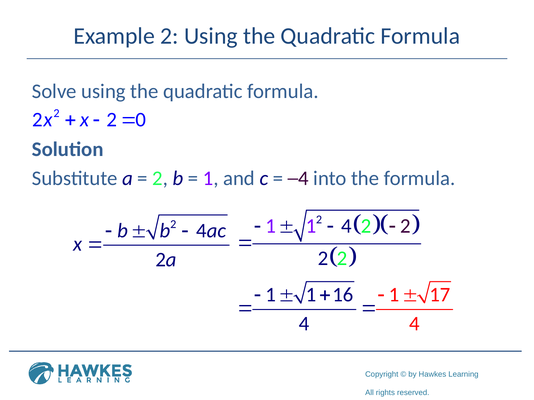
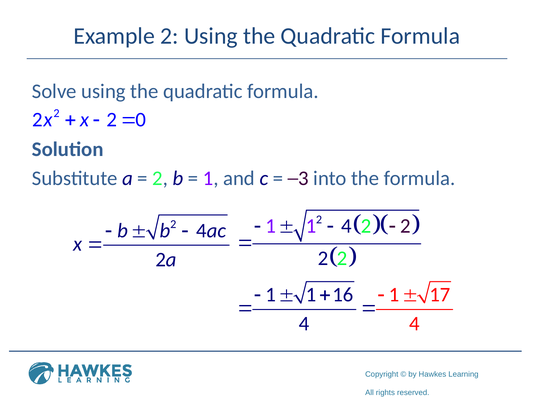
─4: ─4 -> ─3 (298, 179)
